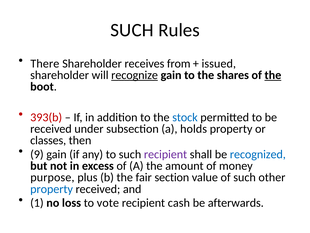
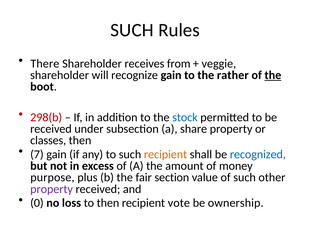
issued: issued -> veggie (219, 63)
recognize underline: present -> none (135, 75)
shares: shares -> rather (233, 75)
393(b: 393(b -> 298(b (46, 117)
holds: holds -> share (194, 129)
9: 9 -> 7 (37, 154)
recipient colour: purple -> orange (166, 154)
property colour: blue -> purple (52, 189)
1: 1 -> 0 (37, 202)
to vote: vote -> then (108, 202)
cash: cash -> vote (179, 202)
afterwards: afterwards -> ownership (236, 202)
